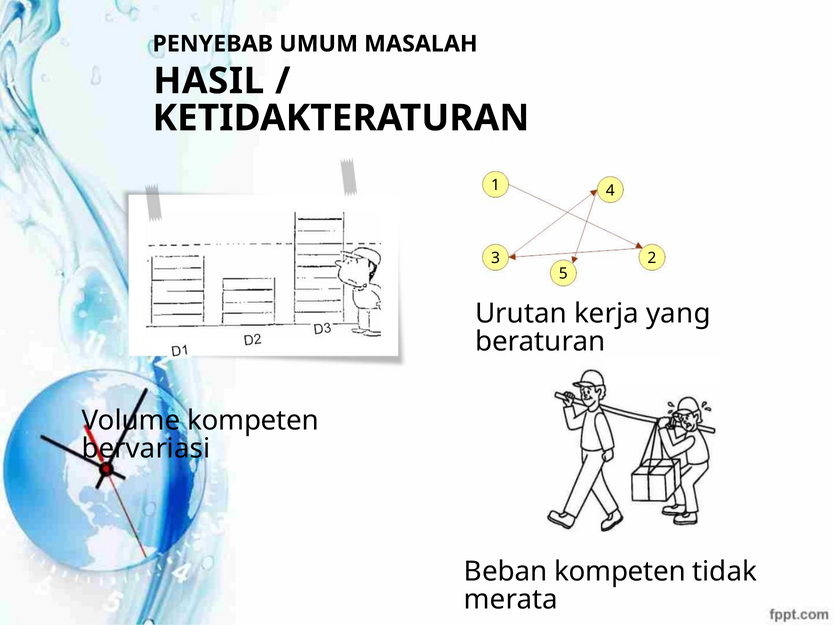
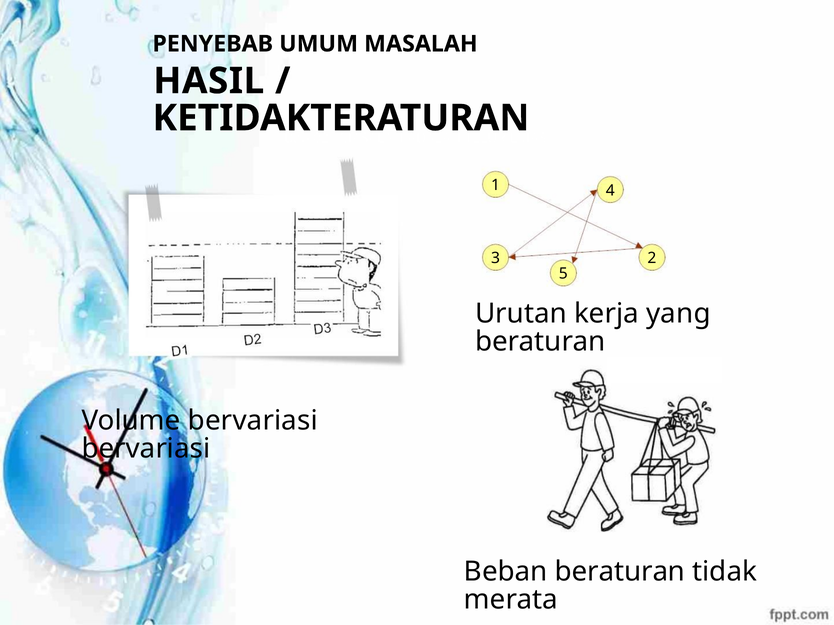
Volume kompeten: kompeten -> bervariasi (253, 421)
Beban kompeten: kompeten -> beraturan (620, 572)
